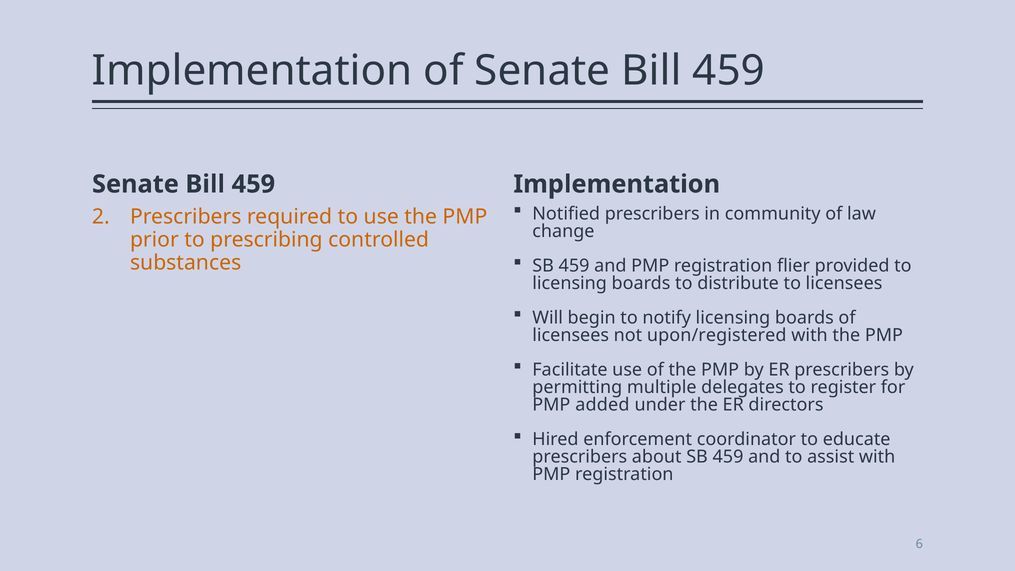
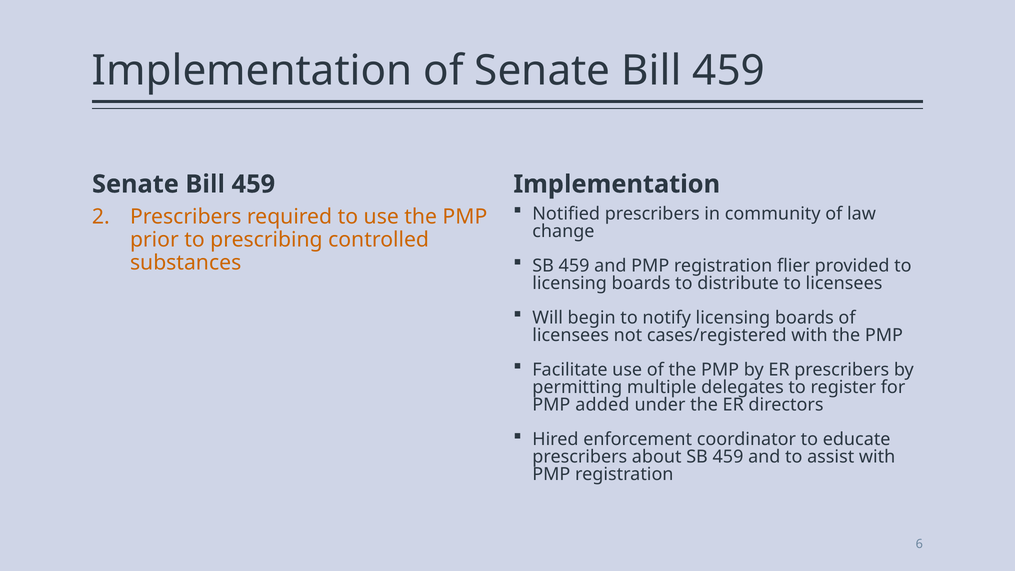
upon/registered: upon/registered -> cases/registered (717, 335)
